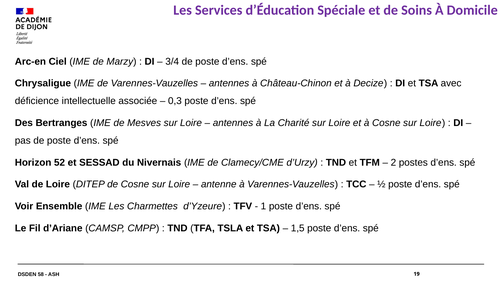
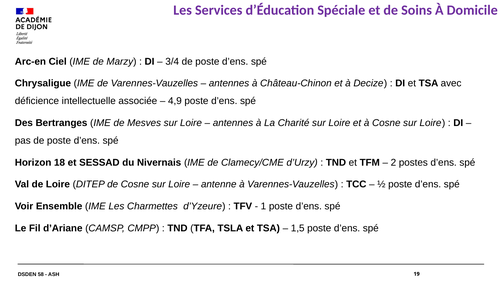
0,3: 0,3 -> 4,9 (175, 101)
52: 52 -> 18 (60, 162)
